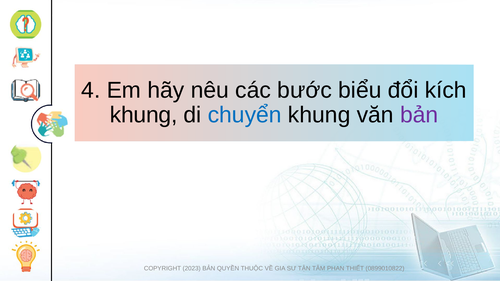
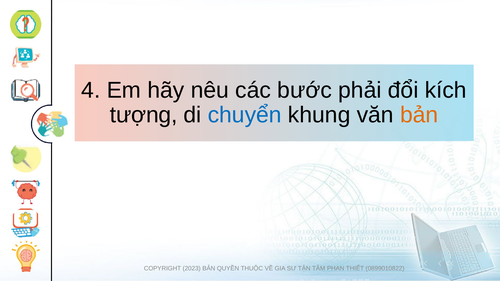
biểu: biểu -> phải (360, 90)
khung: khung -> tượng (144, 115)
bản colour: purple -> orange (419, 115)
